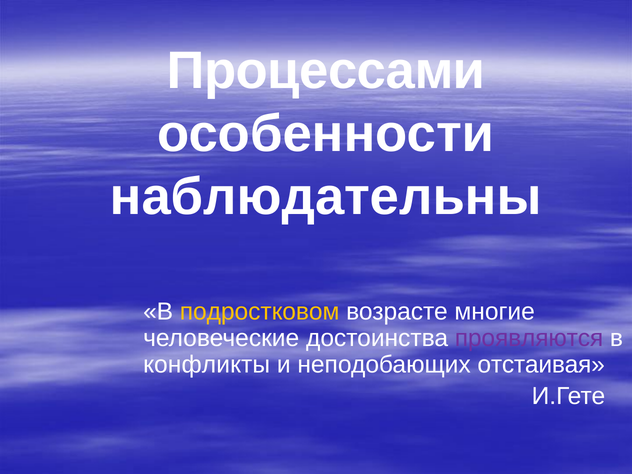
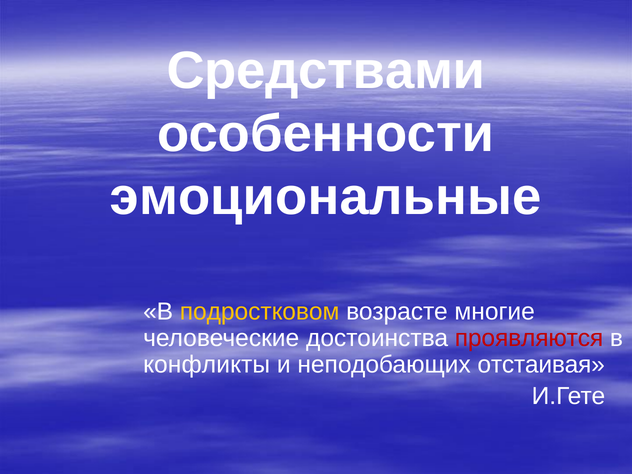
Процессами: Процессами -> Средствами (326, 71)
наблюдательны: наблюдательны -> эмоциональные (326, 197)
проявляются colour: purple -> red (529, 338)
